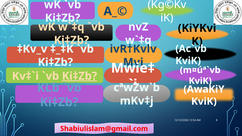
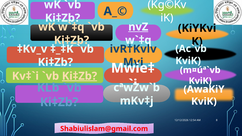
nvZ underline: none -> present (138, 27)
